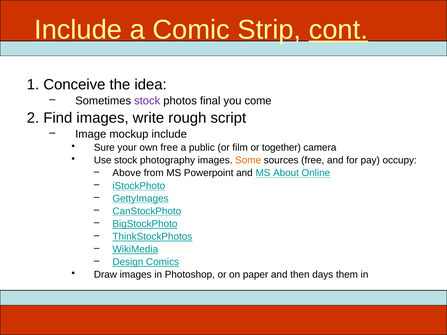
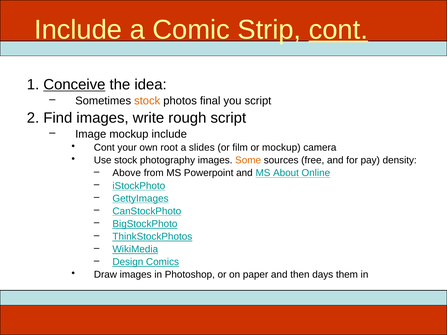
Conceive underline: none -> present (74, 85)
stock colour: purple -> orange (147, 101)
you come: come -> script (258, 101)
Sure: Sure -> Cont (104, 148)
own free: free -> root (169, 148)
public: public -> slides (202, 148)
or together: together -> mockup (281, 148)
occupy: occupy -> density (400, 160)
